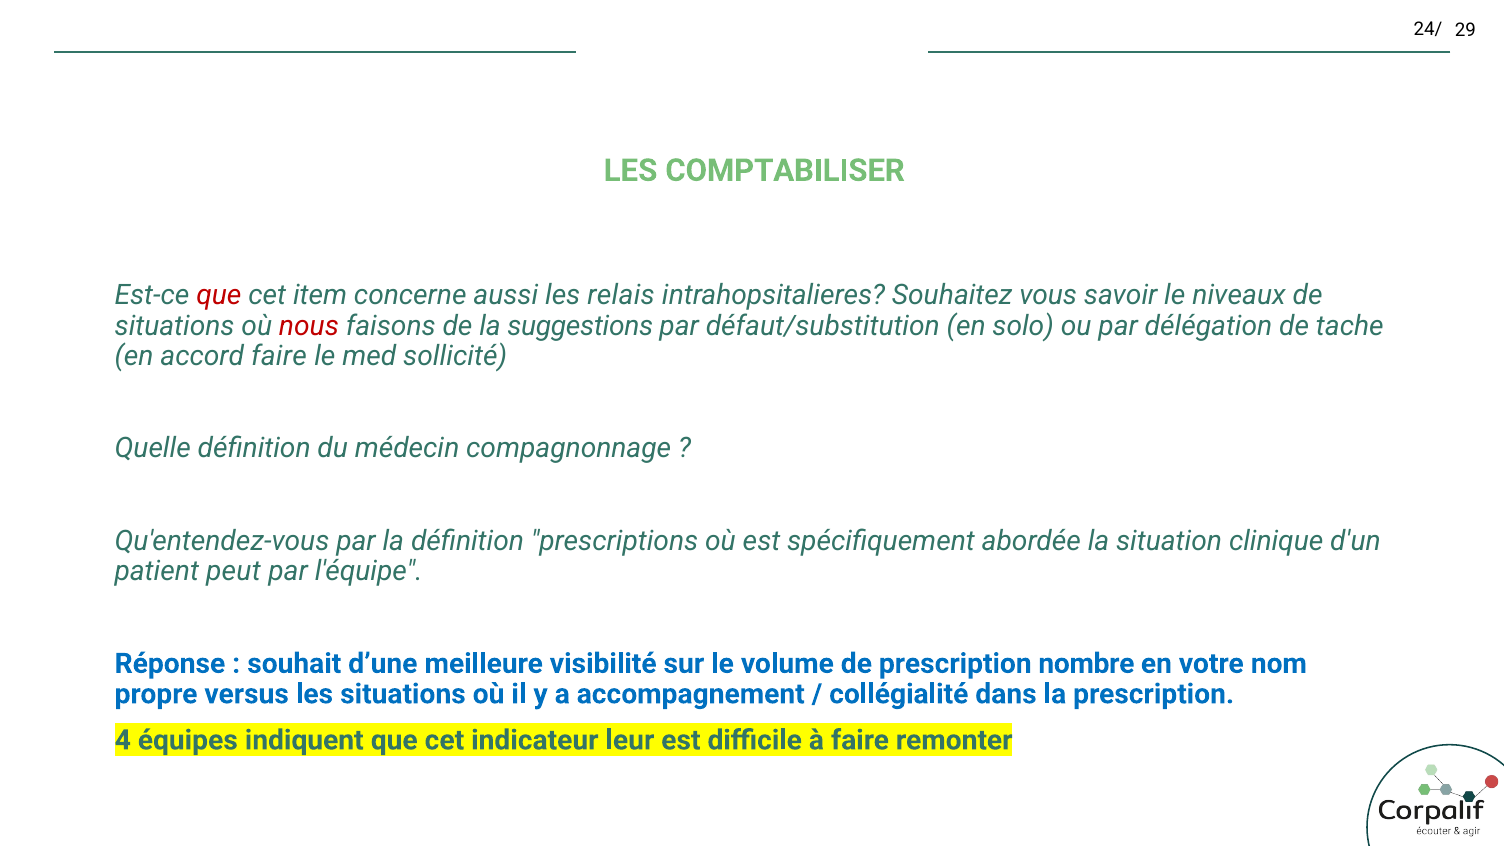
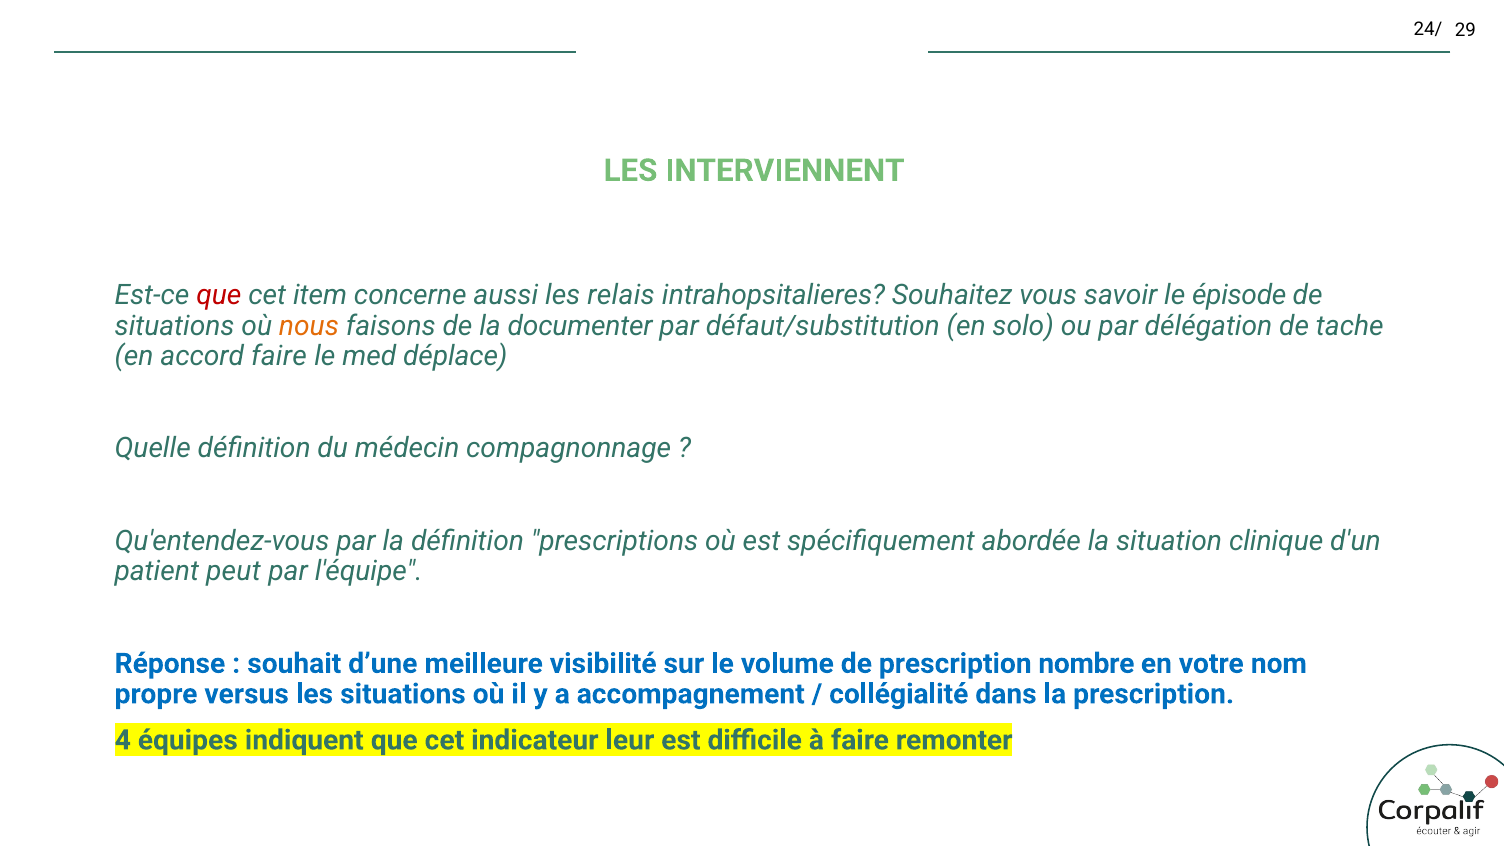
COMPTABILISER: COMPTABILISER -> INTERVIENNENT (785, 170)
niveaux: niveaux -> épisode (1239, 295)
nous colour: red -> orange (309, 326)
suggestions: suggestions -> documenter (580, 326)
sollicité: sollicité -> déplace (455, 356)
